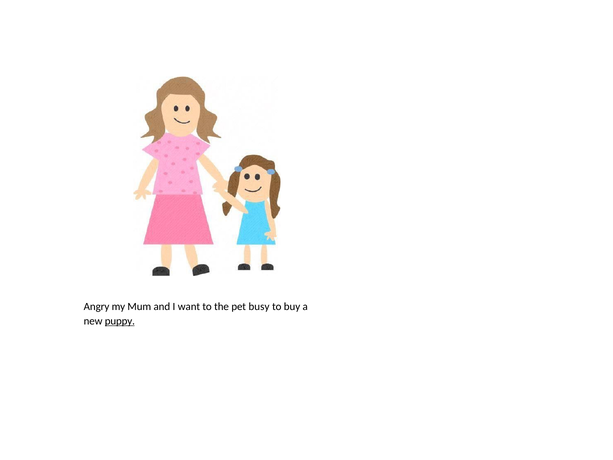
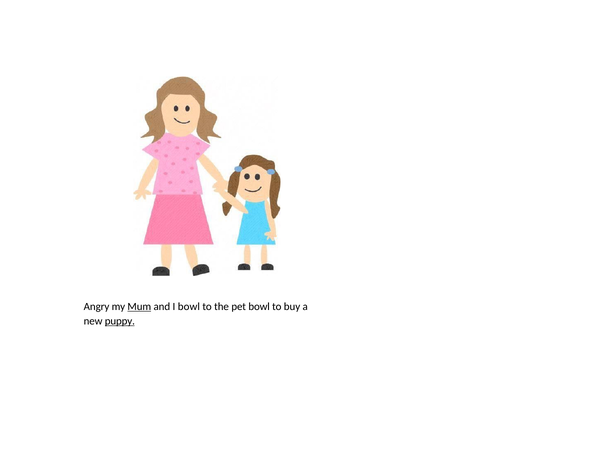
Mum underline: none -> present (139, 306)
I want: want -> bowl (189, 306)
pet busy: busy -> bowl (259, 306)
